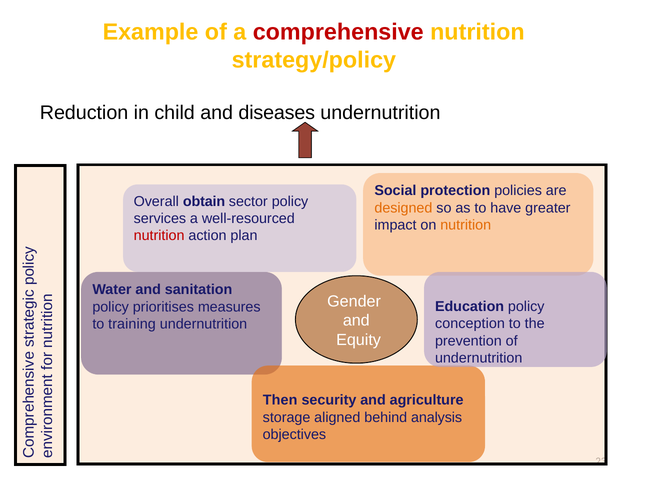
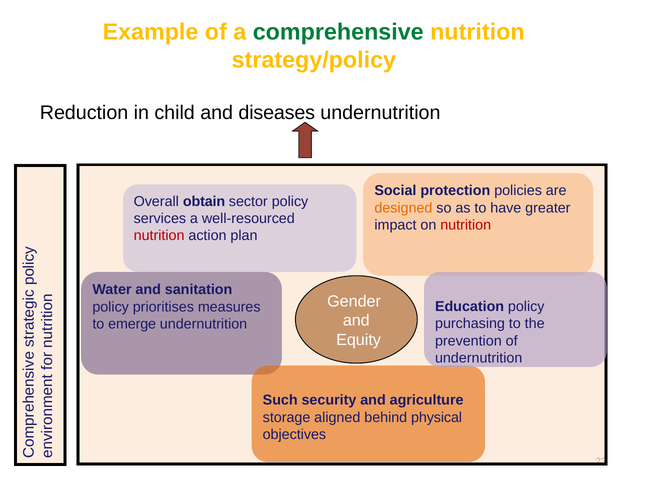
comprehensive colour: red -> green (338, 32)
nutrition colour: orange -> red (466, 225)
conception: conception -> purchasing (470, 324)
training: training -> emerge (132, 324)
Then: Then -> Such (280, 401)
analysis: analysis -> physical (437, 418)
